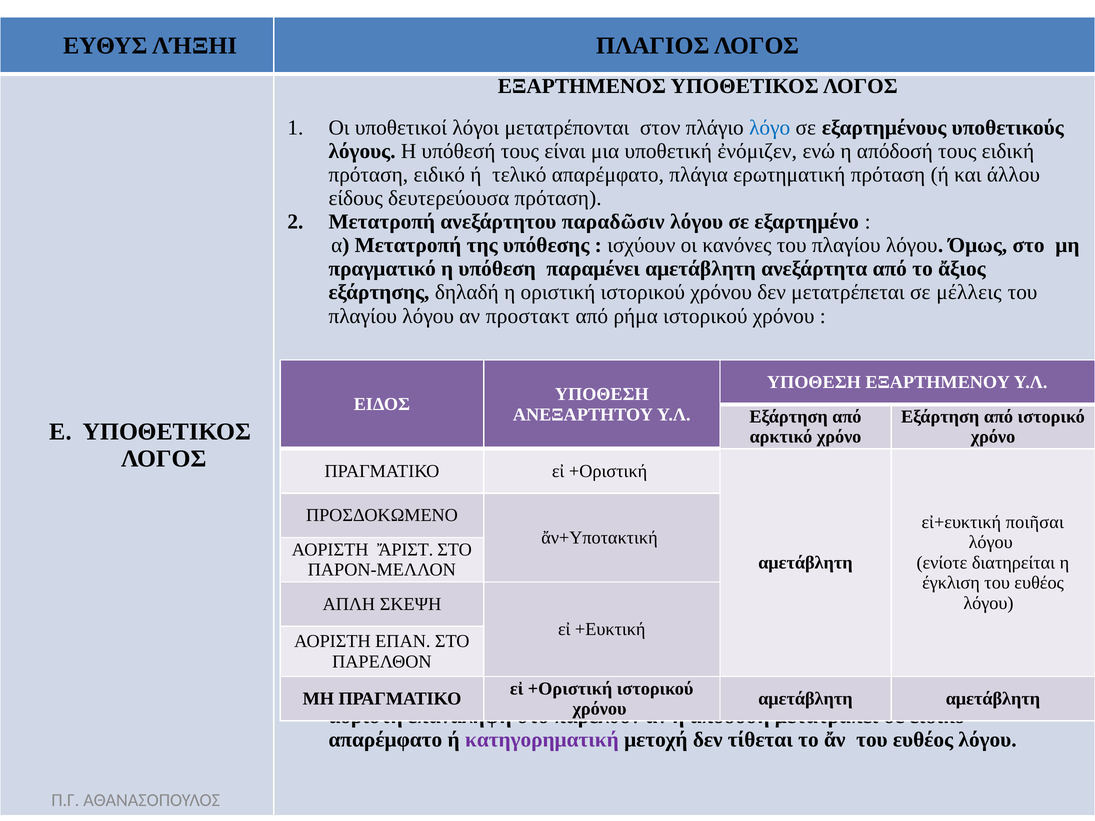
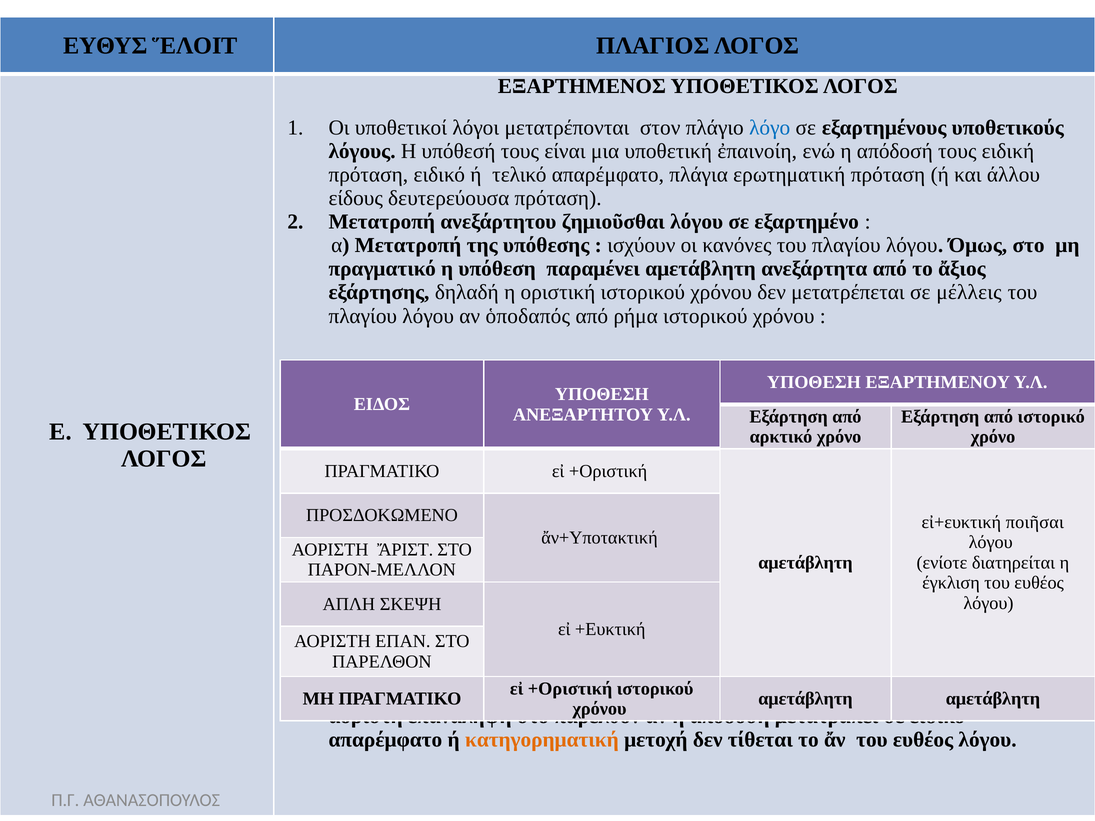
ΛΉΞΗΙ: ΛΉΞΗΙ -> ἝΛΟΙΤ (195, 46)
ἐνόμιζεν: ἐνόμιζεν -> ἐπαινοίη (757, 151)
παραδῶσιν: παραδῶσιν -> ζημιοῦσθαι (613, 222)
προστακτ: προστακτ -> ὁποδαπός (528, 316)
κατηγορηματική colour: purple -> orange (542, 740)
